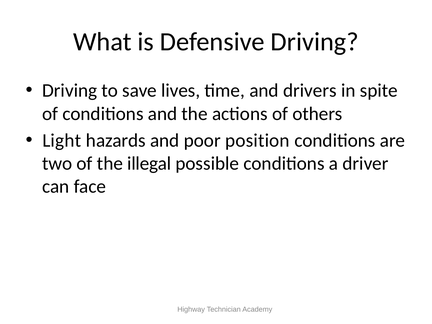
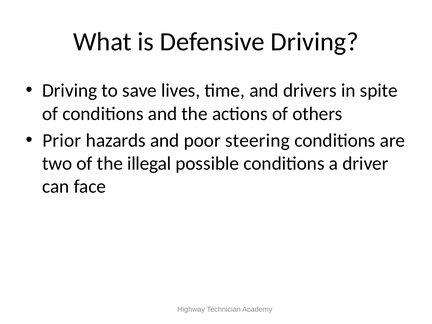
Light: Light -> Prior (62, 141)
position: position -> steering (257, 141)
